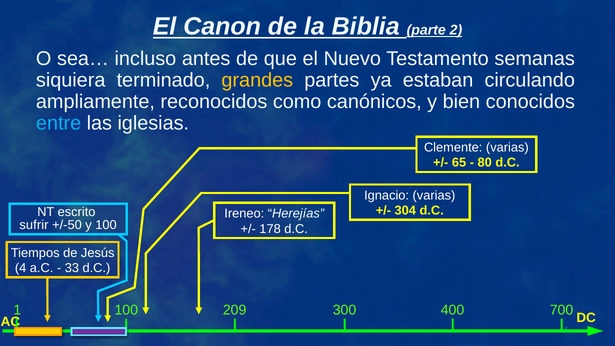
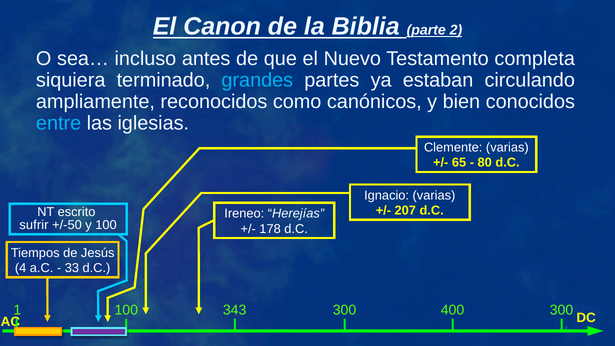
semanas: semanas -> completa (535, 59)
grandes colour: yellow -> light blue (257, 80)
304: 304 -> 207 (405, 211)
209: 209 -> 343 (235, 310)
400 700: 700 -> 300 (562, 310)
